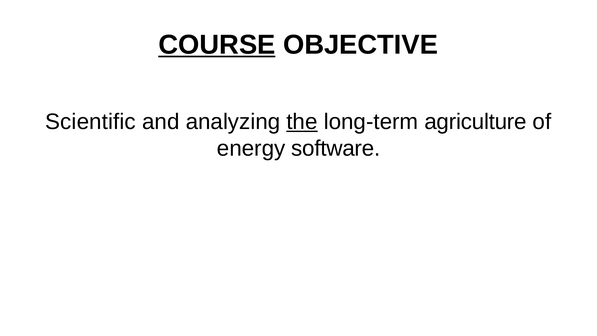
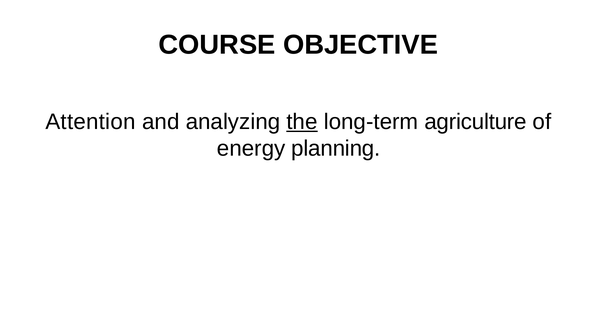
COURSE underline: present -> none (217, 45)
Scientific: Scientific -> Attention (90, 122)
software: software -> planning (336, 148)
